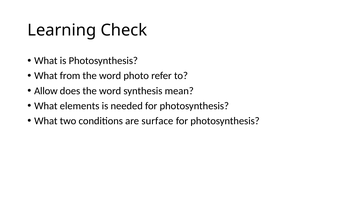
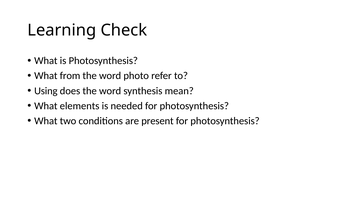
Allow: Allow -> Using (46, 91)
surface: surface -> present (157, 121)
